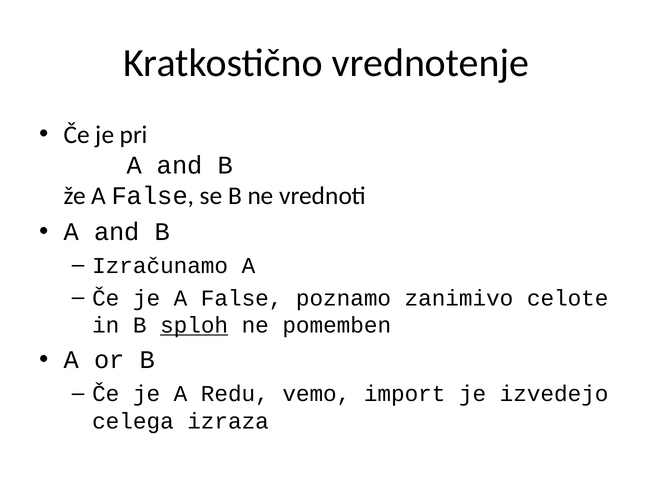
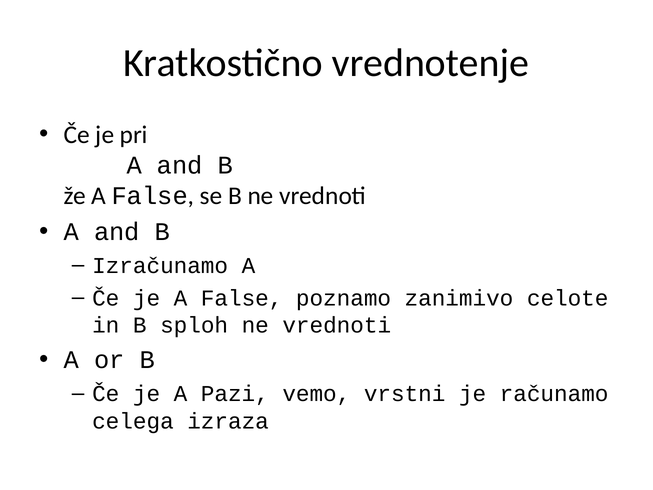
sploh underline: present -> none (194, 325)
pomemben: pomemben -> vrednoti (337, 325)
Redu: Redu -> Pazi (235, 394)
import: import -> vrstni (405, 394)
izvedejo: izvedejo -> računamo (554, 394)
